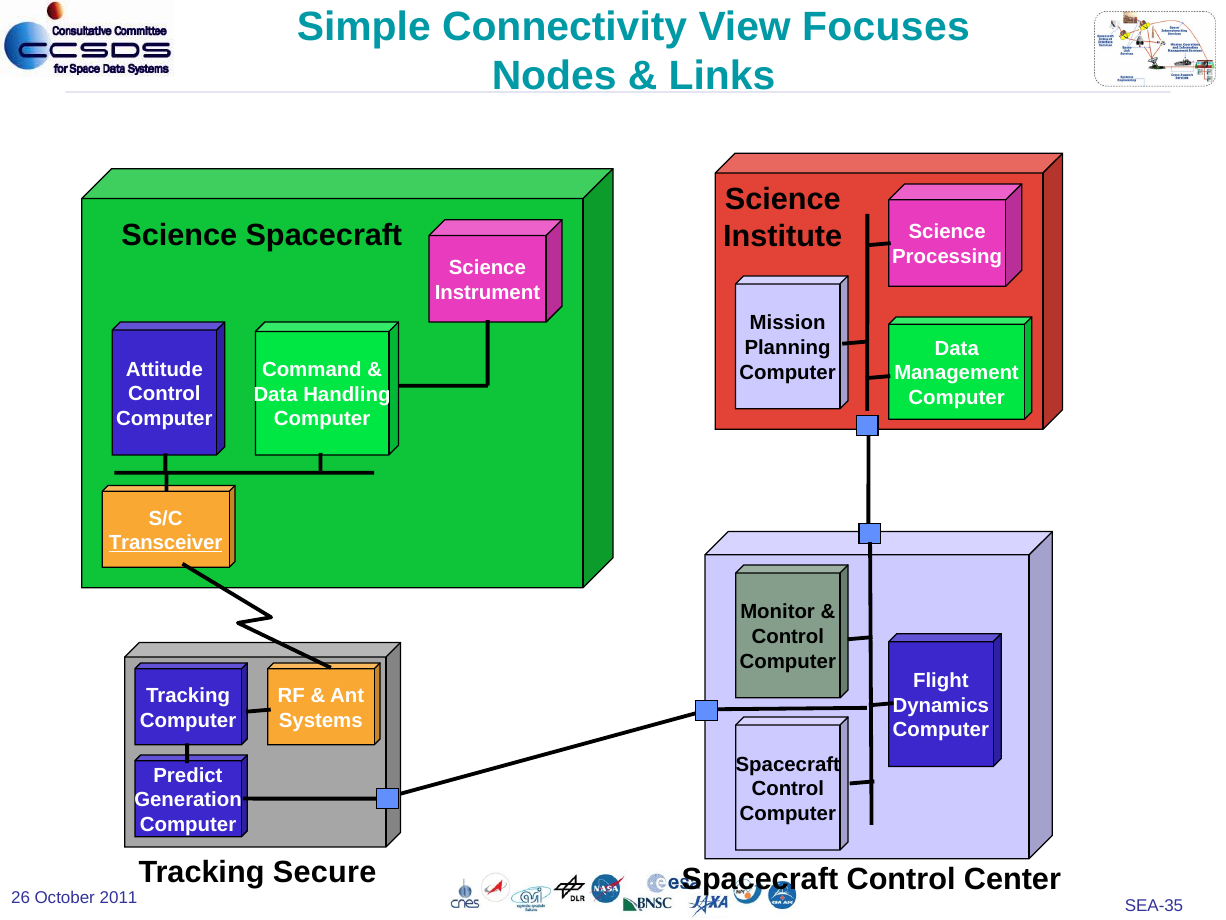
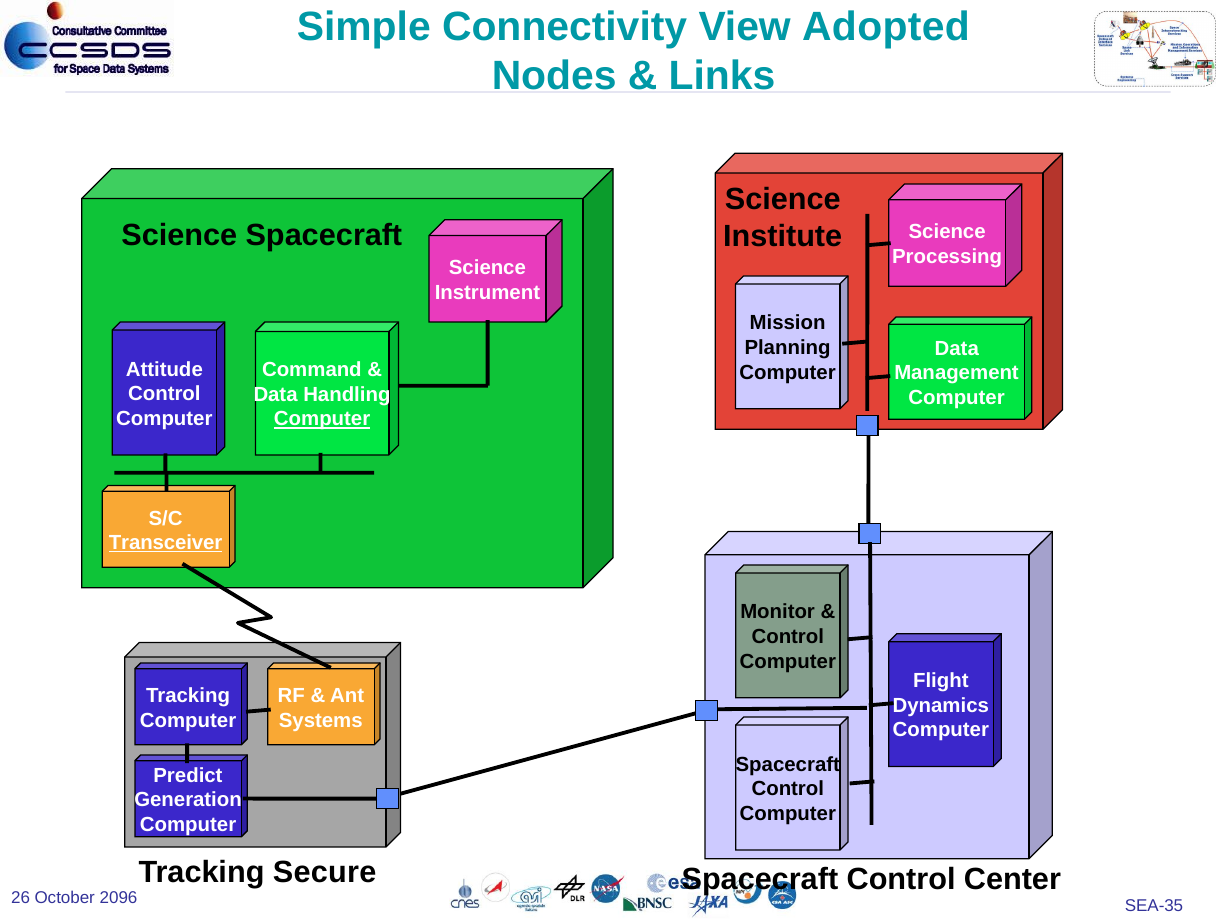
Focuses: Focuses -> Adopted (886, 27)
Computer underline: none -> present (322, 419)
2011: 2011 -> 2096 (119, 898)
